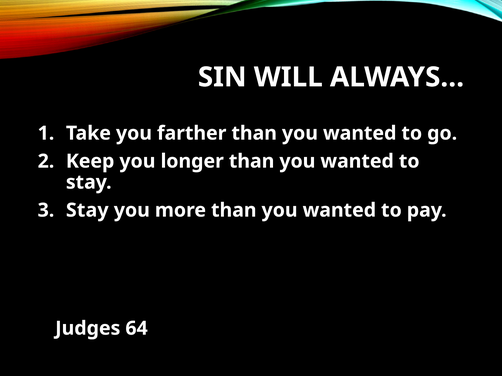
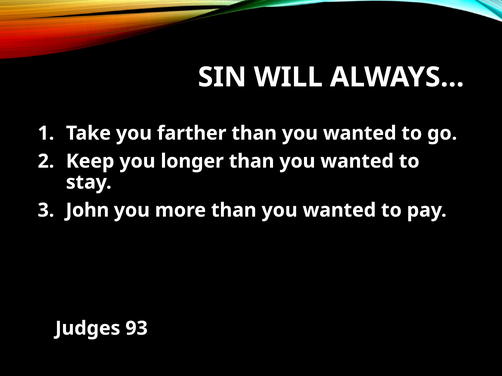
Stay: Stay -> John (87, 210)
64: 64 -> 93 (137, 329)
